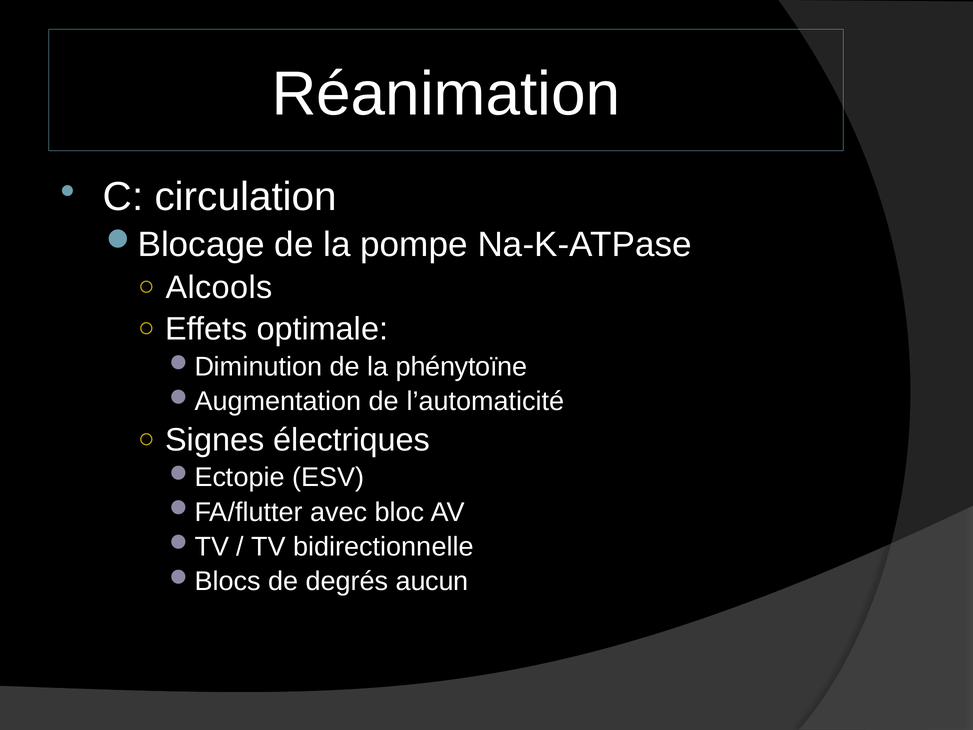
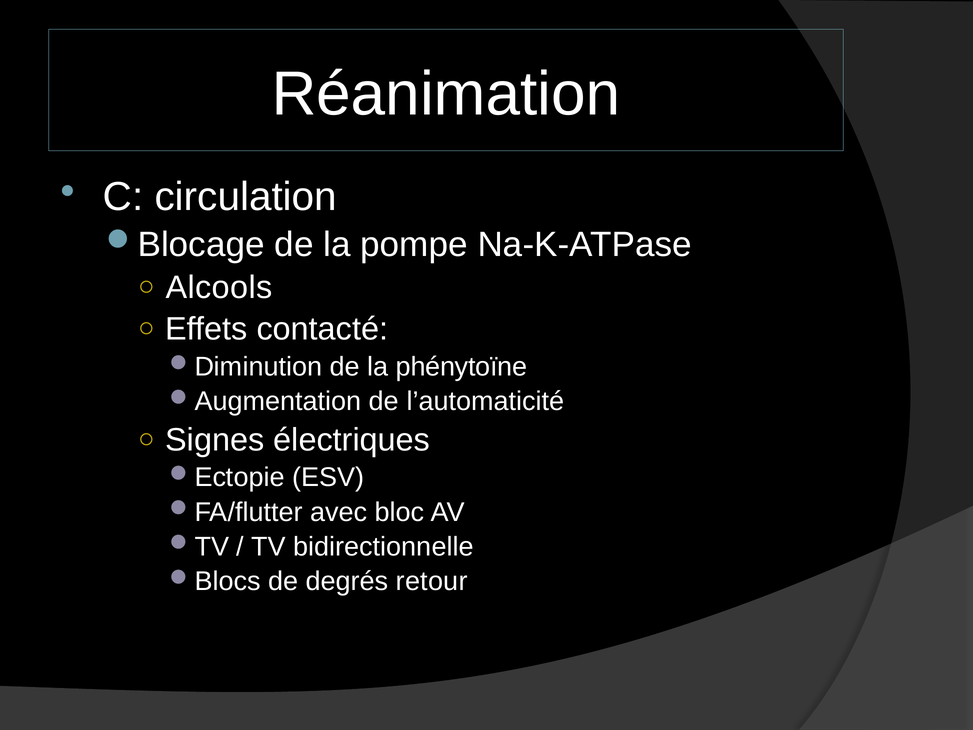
optimale: optimale -> contacté (322, 329)
aucun: aucun -> retour (432, 581)
